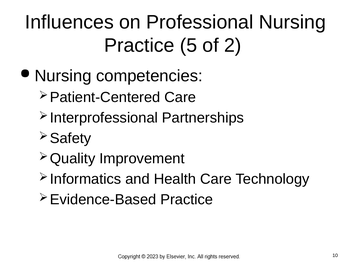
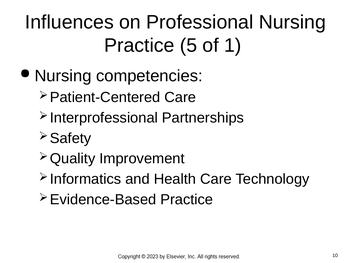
2: 2 -> 1 (233, 46)
